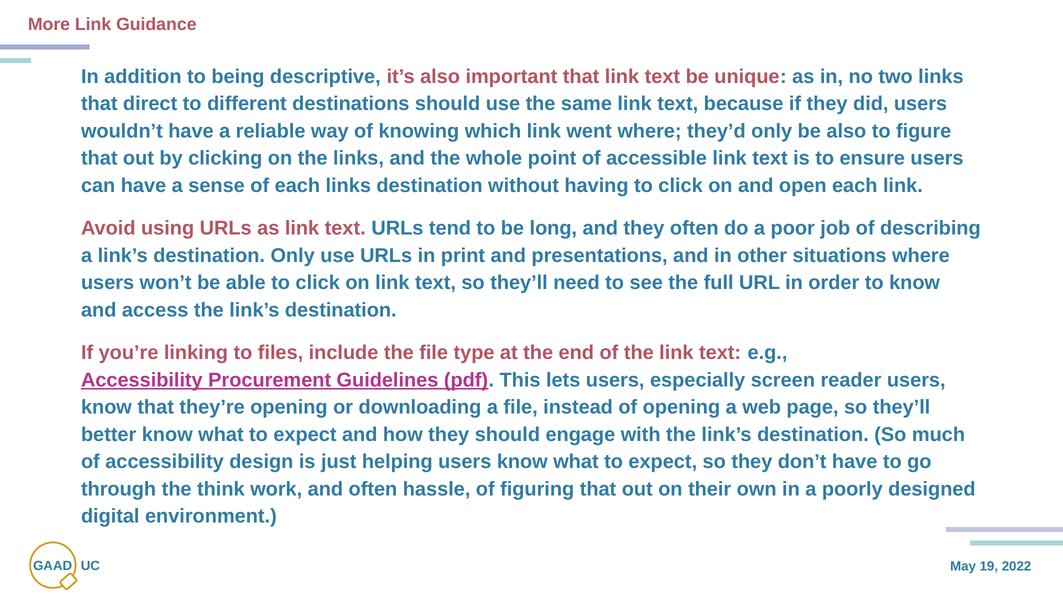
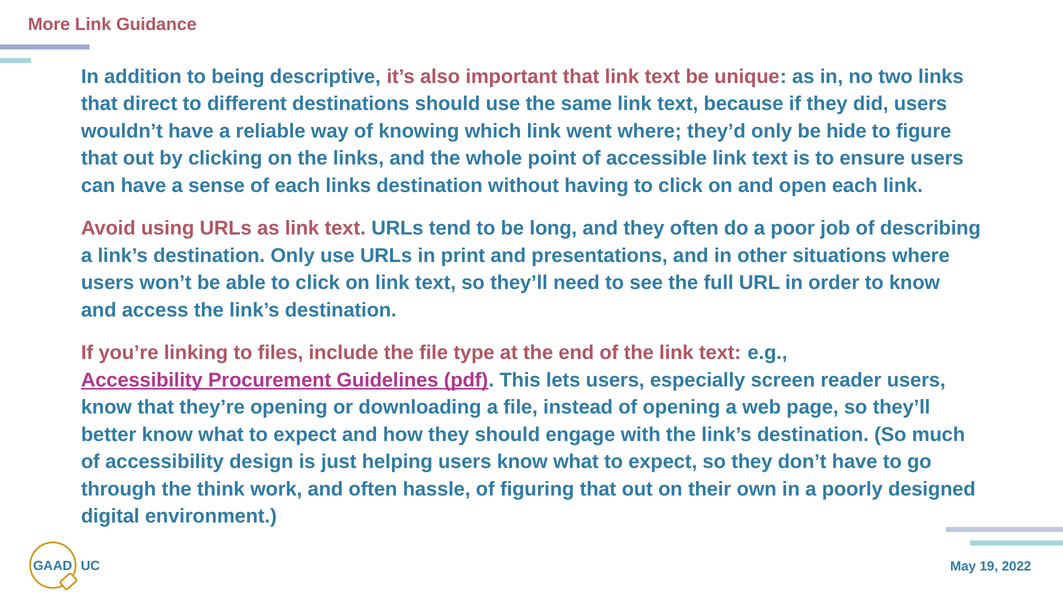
be also: also -> hide (846, 131)
